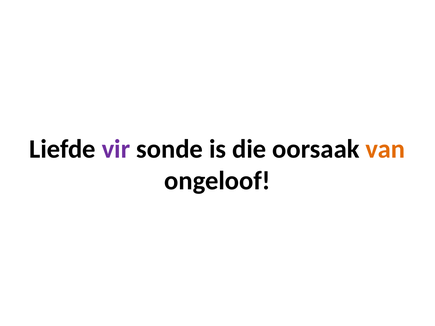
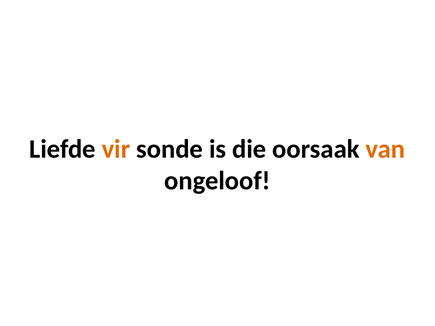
vir colour: purple -> orange (116, 149)
